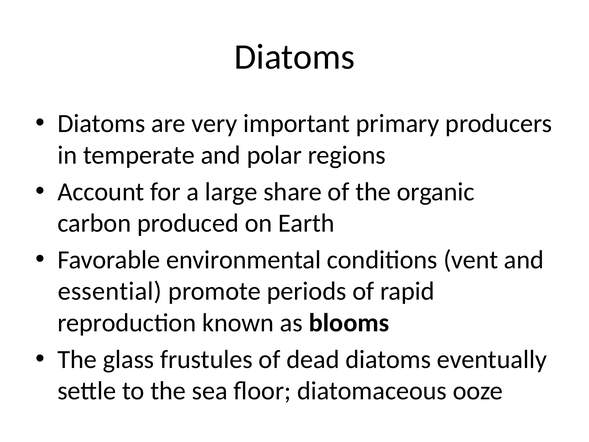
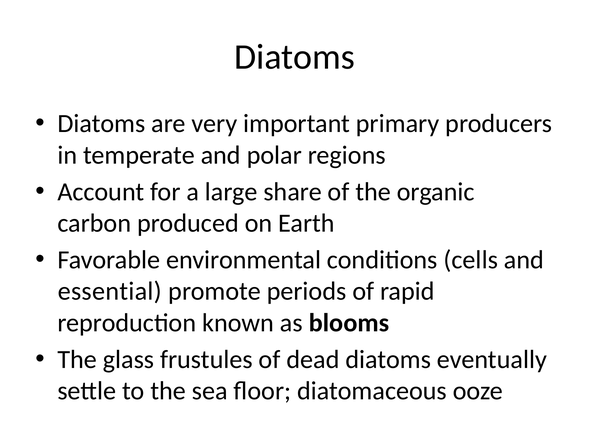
vent: vent -> cells (471, 260)
